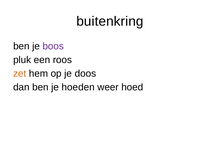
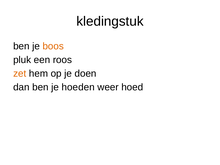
buitenkring: buitenkring -> kledingstuk (110, 21)
boos colour: purple -> orange (53, 46)
doos: doos -> doen (86, 74)
